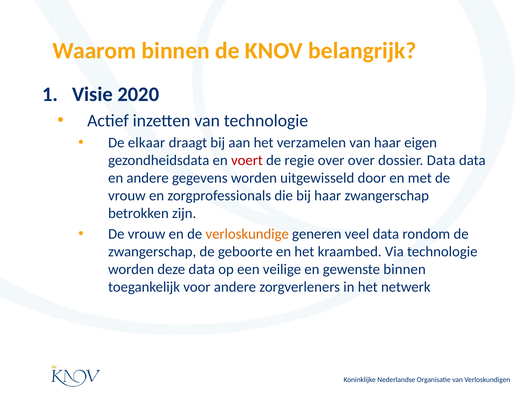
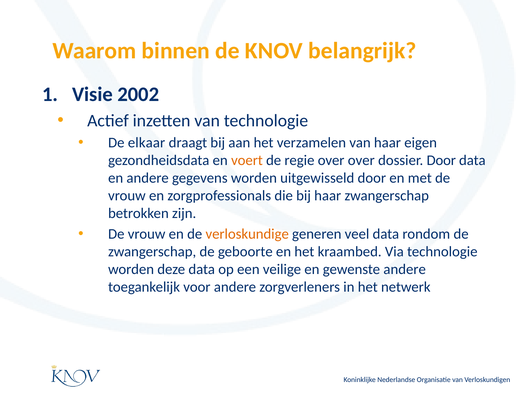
2020: 2020 -> 2002 (138, 94)
voert colour: red -> orange (247, 161)
dossier Data: Data -> Door (441, 161)
gewenste binnen: binnen -> andere (405, 270)
